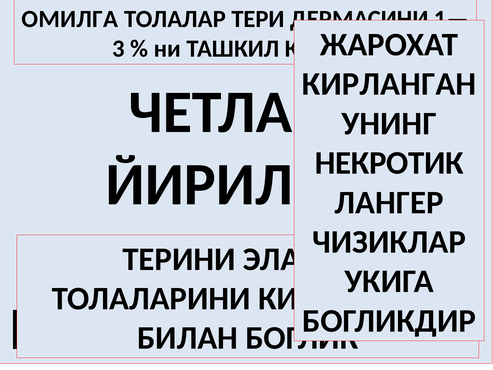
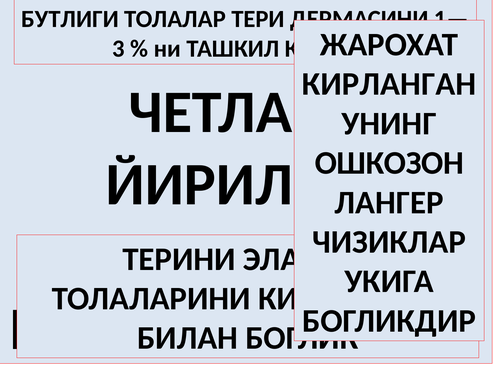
ОМИЛГА: ОМИЛГА -> БУТЛИГИ (70, 19)
НЕКРОТИК: НЕКРОТИК -> ОШКОЗОН (389, 163)
